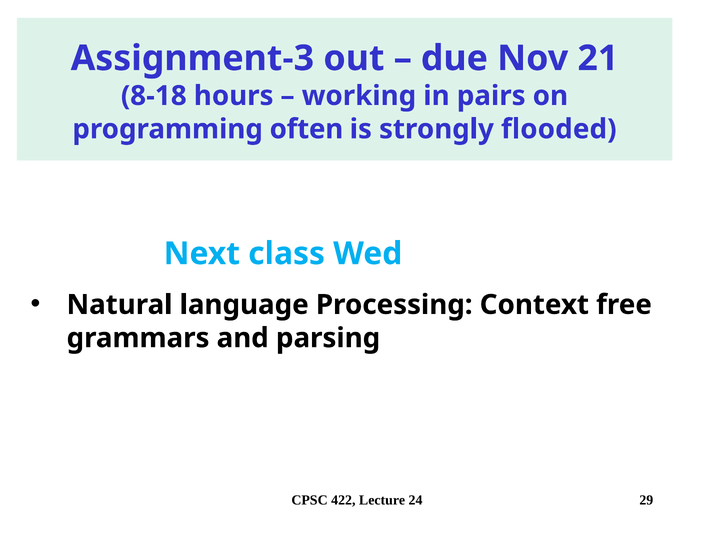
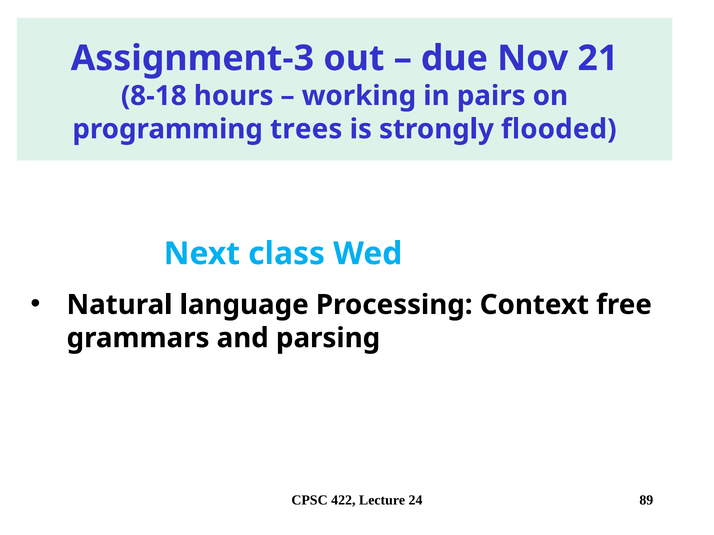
often: often -> trees (306, 129)
29: 29 -> 89 (646, 501)
